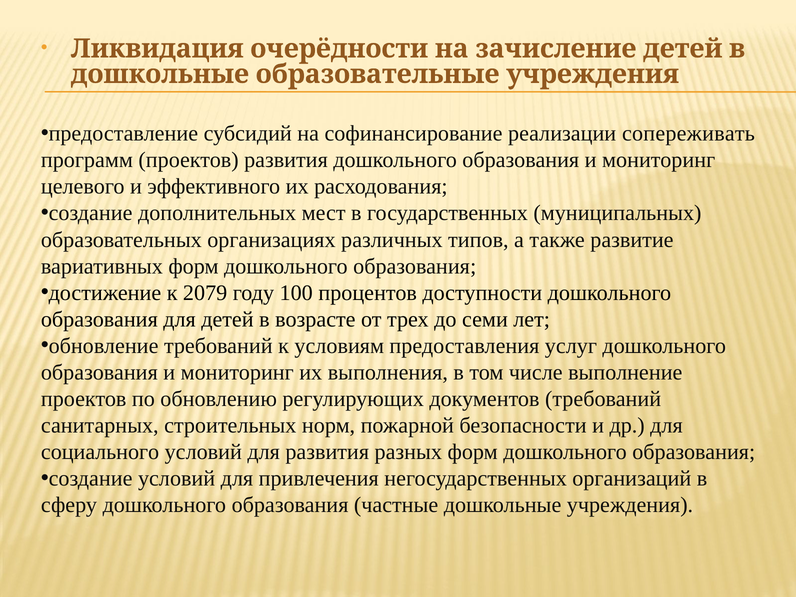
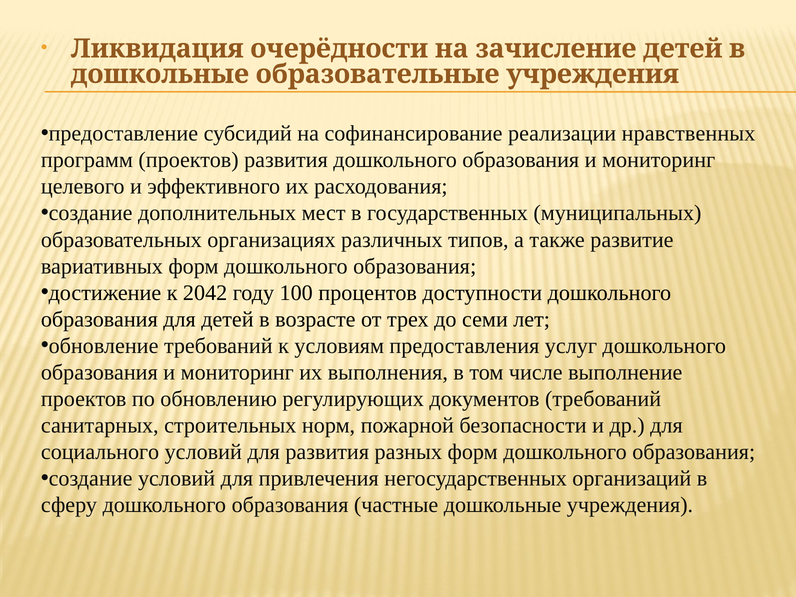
сопереживать: сопереживать -> нравственных (689, 134)
2079: 2079 -> 2042 (205, 293)
